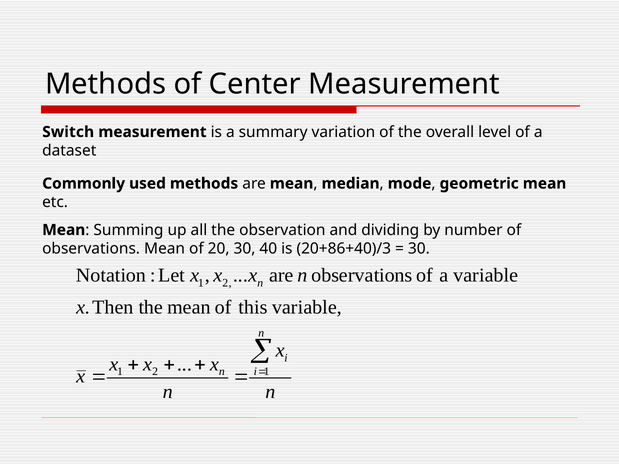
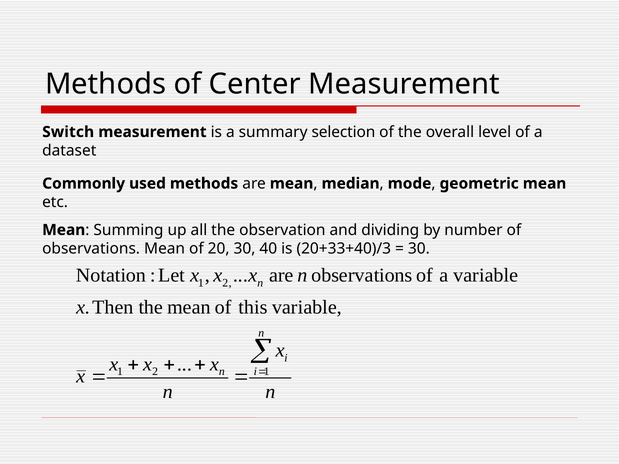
variation: variation -> selection (343, 132)
20+86+40)/3: 20+86+40)/3 -> 20+33+40)/3 (344, 249)
